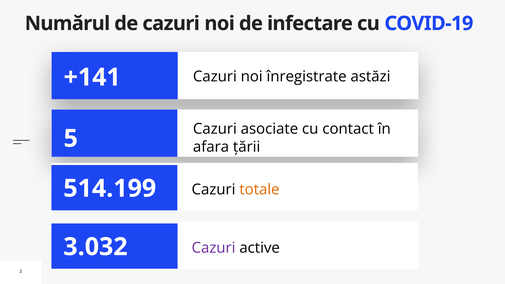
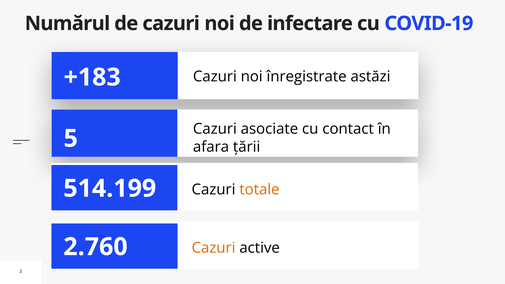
+141: +141 -> +183 (92, 77)
3.032: 3.032 -> 2.760 (95, 247)
Cazuri colour: purple -> orange (214, 248)
